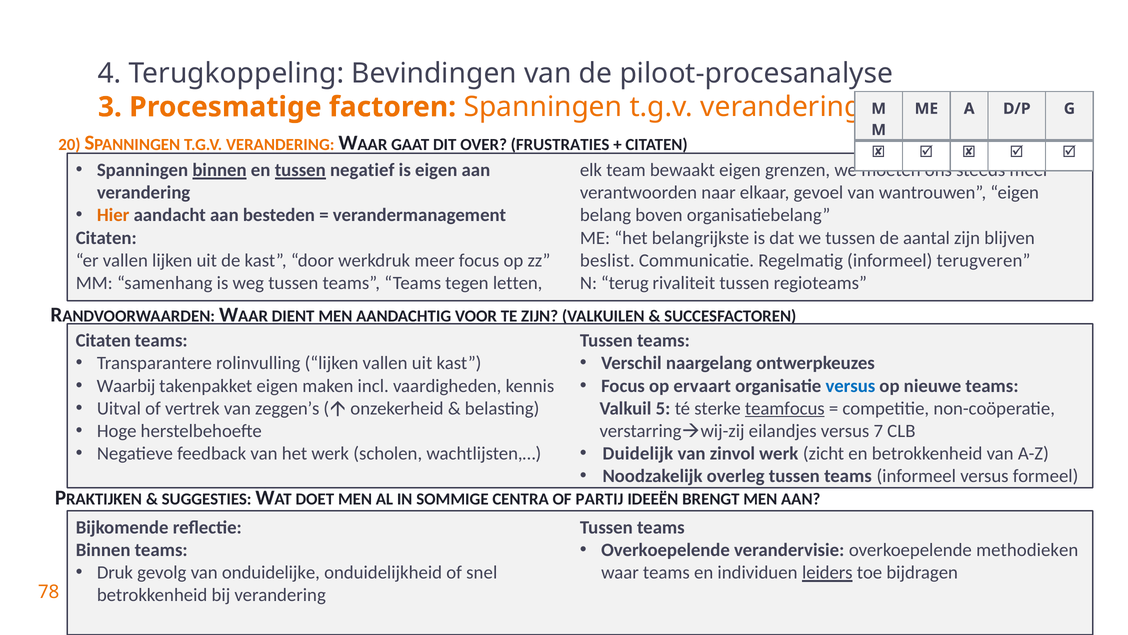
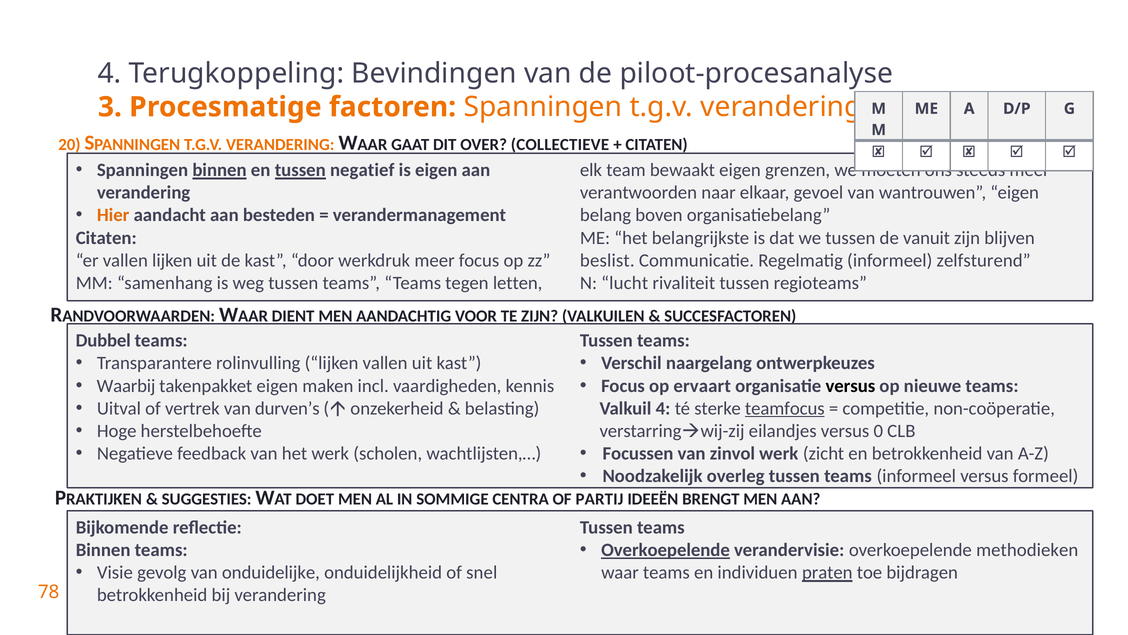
FRUSTRATIES: FRUSTRATIES -> COLLECTIEVE (560, 144)
aantal: aantal -> vanuit (927, 238)
terugveren: terugveren -> zelfsturend (984, 260)
terug: terug -> lucht (625, 283)
Citaten: Citaten -> Dubbel (103, 341)
versus colour: blue -> black (850, 386)
zeggen’s: zeggen’s -> durven’s (287, 408)
Valkuil 5: 5 -> 4 (663, 408)
7: 7 -> 0 (878, 431)
Duidelijk: Duidelijk -> Focussen (638, 454)
Overkoepelende underline: none -> present (665, 550)
Druk: Druk -> Visie (115, 573)
leiders: leiders -> praten (827, 573)
